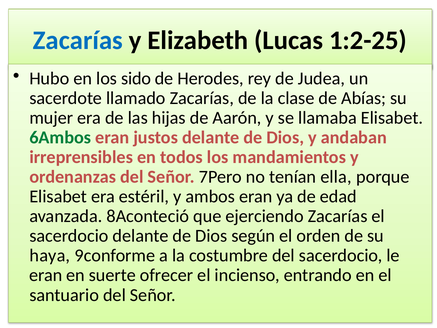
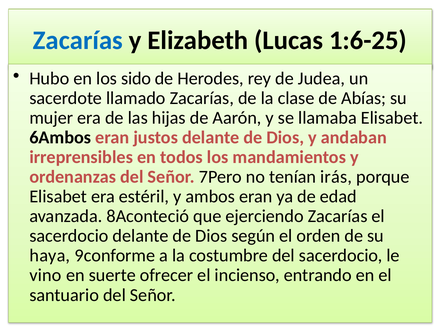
1:2-25: 1:2-25 -> 1:6-25 (368, 40)
6Ambos colour: green -> black (60, 137)
ella: ella -> irás (336, 177)
eran: eran -> vino (46, 275)
